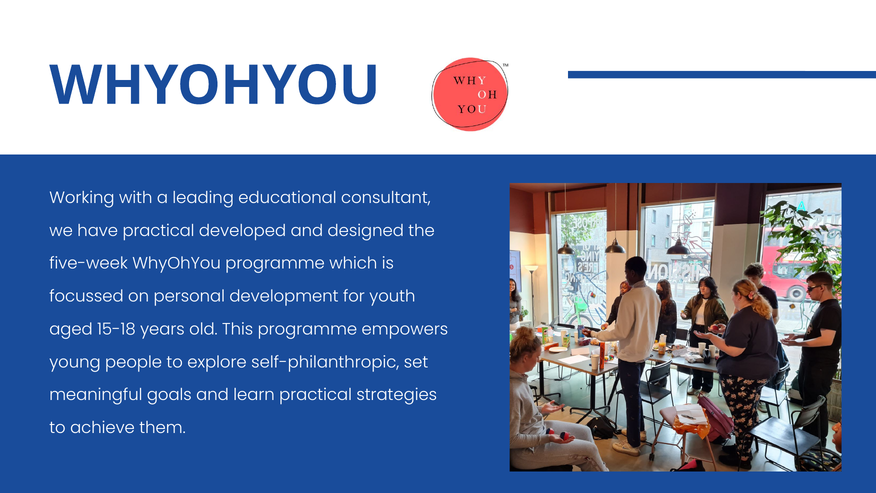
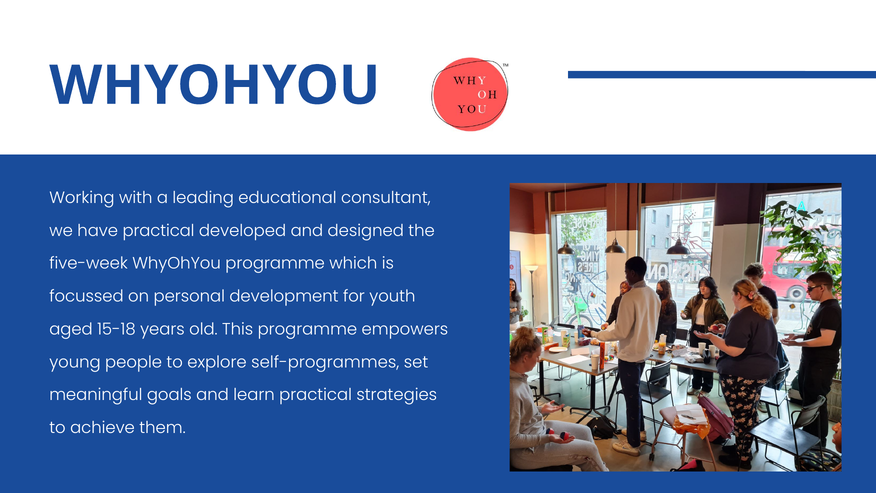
self-philanthropic: self-philanthropic -> self-programmes (325, 362)
